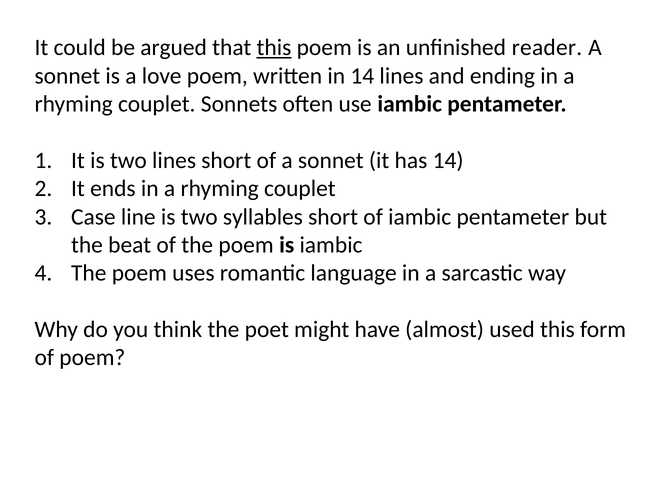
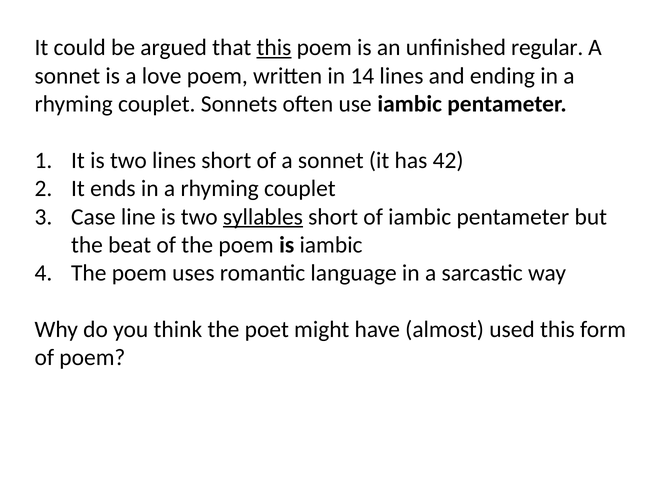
reader: reader -> regular (547, 48)
has 14: 14 -> 42 (448, 160)
syllables underline: none -> present (263, 217)
